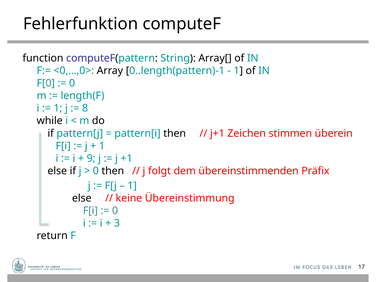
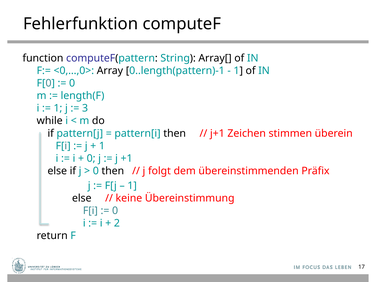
8: 8 -> 3 (85, 108)
9: 9 -> 0 (91, 158)
3: 3 -> 2 (117, 223)
